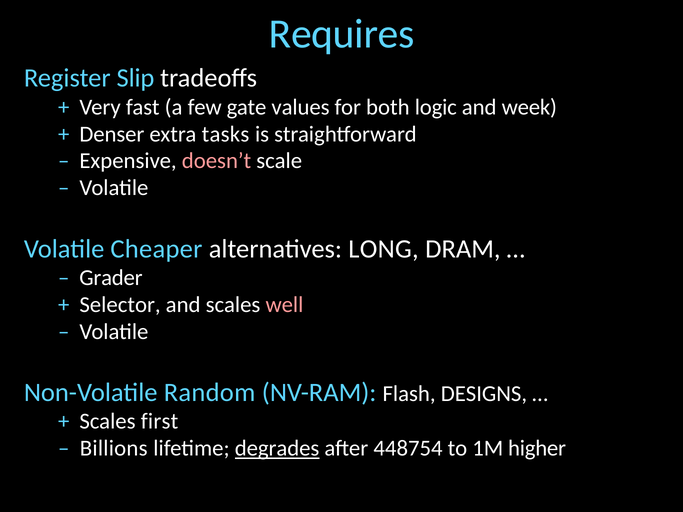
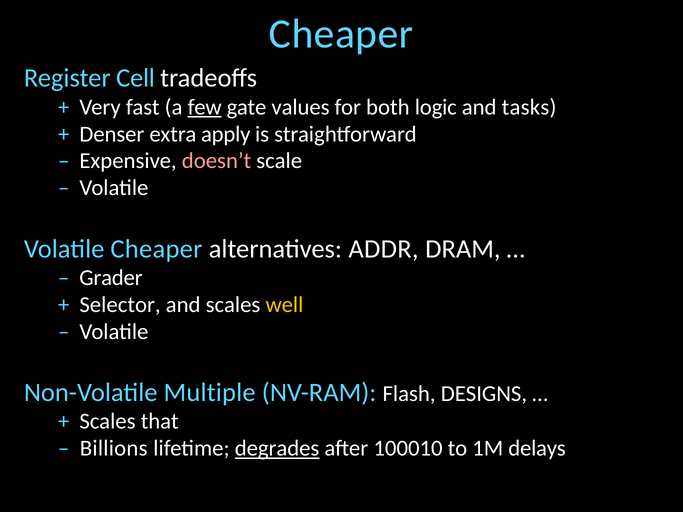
Requires: Requires -> Cheaper (341, 34)
Slip: Slip -> Cell (136, 78)
few underline: none -> present (205, 107)
week: week -> tasks (529, 107)
tasks: tasks -> apply (226, 134)
LONG: LONG -> ADDR (384, 249)
well colour: pink -> yellow (284, 305)
Random: Random -> Multiple (210, 393)
first: first -> that (160, 422)
448754: 448754 -> 100010 (408, 449)
higher: higher -> delays (537, 449)
